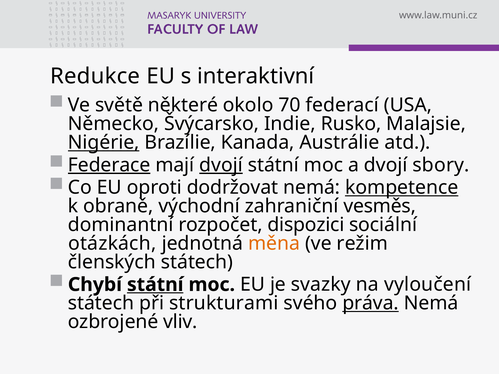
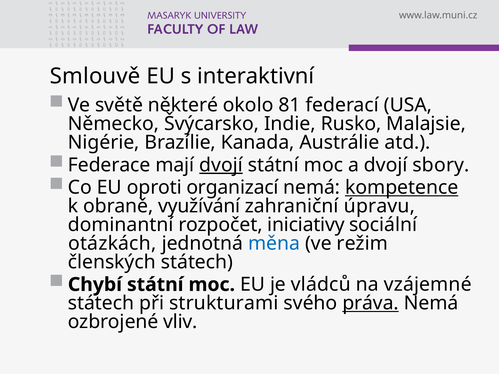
Redukce: Redukce -> Smlouvě (95, 76)
70: 70 -> 81 (290, 105)
Nigérie underline: present -> none (104, 143)
Federace underline: present -> none (109, 165)
dodržovat: dodržovat -> organizací (233, 188)
východní: východní -> využívání (199, 206)
vesměs: vesměs -> úpravu (379, 206)
dispozici: dispozici -> iniciativy (306, 225)
měna colour: orange -> blue (274, 244)
státní underline: present -> none (155, 285)
svazky: svazky -> vládců (321, 285)
vyloučení: vyloučení -> vzájemné (428, 285)
